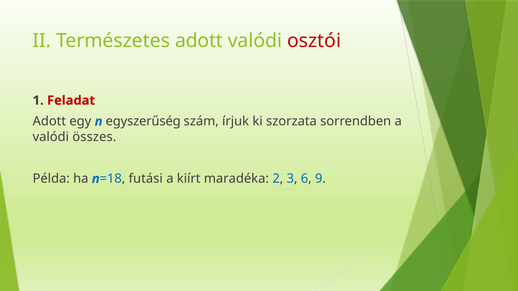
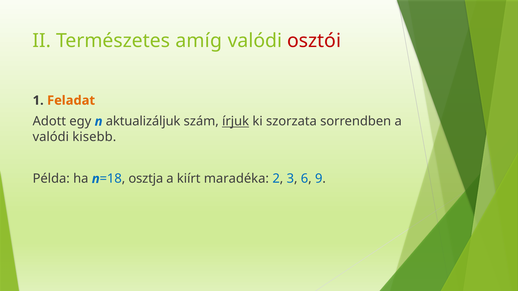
Természetes adott: adott -> amíg (199, 41)
Feladat colour: red -> orange (71, 101)
egyszerűség: egyszerűség -> aktualizáljuk (143, 122)
írjuk underline: none -> present (236, 122)
összes: összes -> kisebb (94, 137)
futási: futási -> osztja (146, 179)
